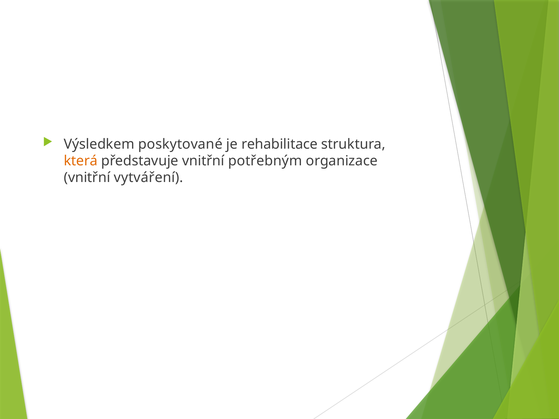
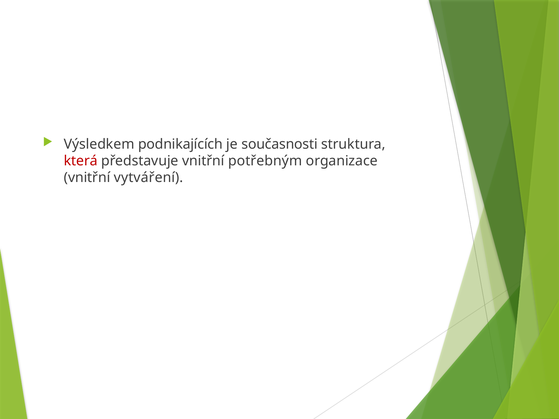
poskytované: poskytované -> podnikajících (180, 144)
rehabilitace: rehabilitace -> současnosti (280, 144)
která colour: orange -> red (81, 161)
